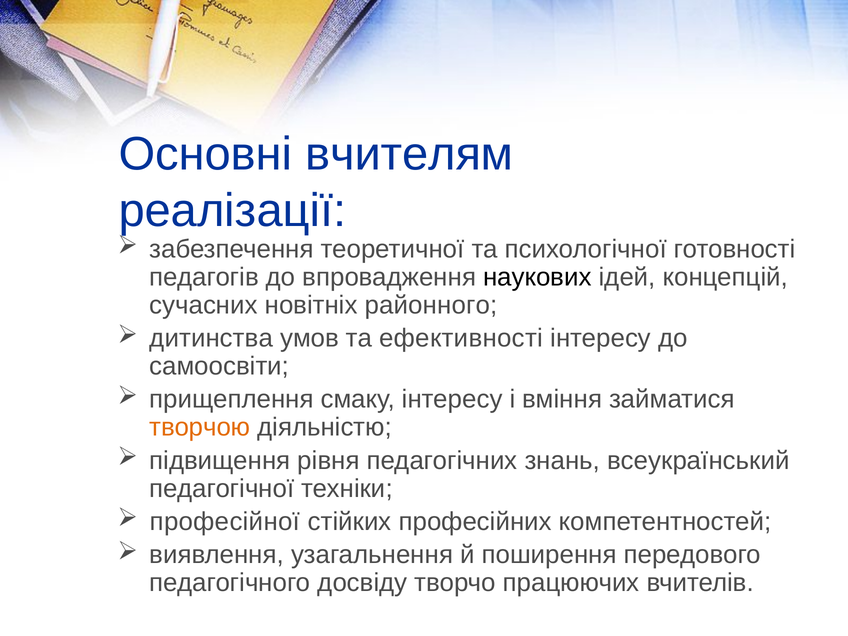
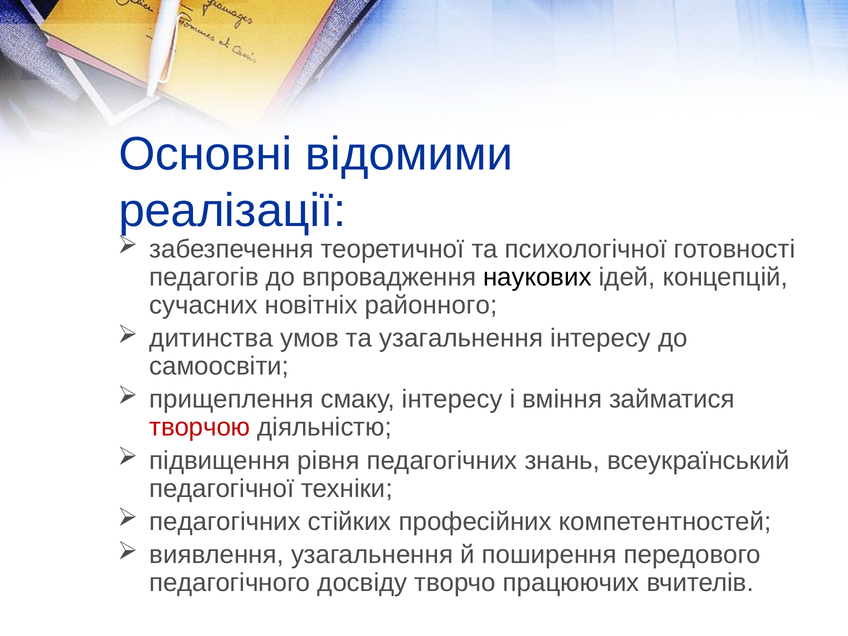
вчителям: вчителям -> відомими (409, 154)
та ефективності: ефективності -> узагальнення (461, 338)
творчою colour: orange -> red (200, 427)
професійної: професійної -> педагогічних (225, 522)
